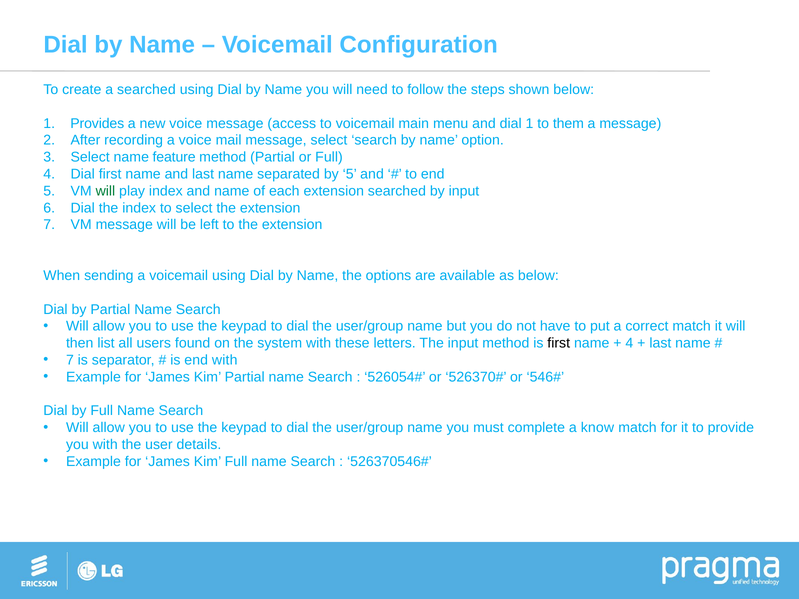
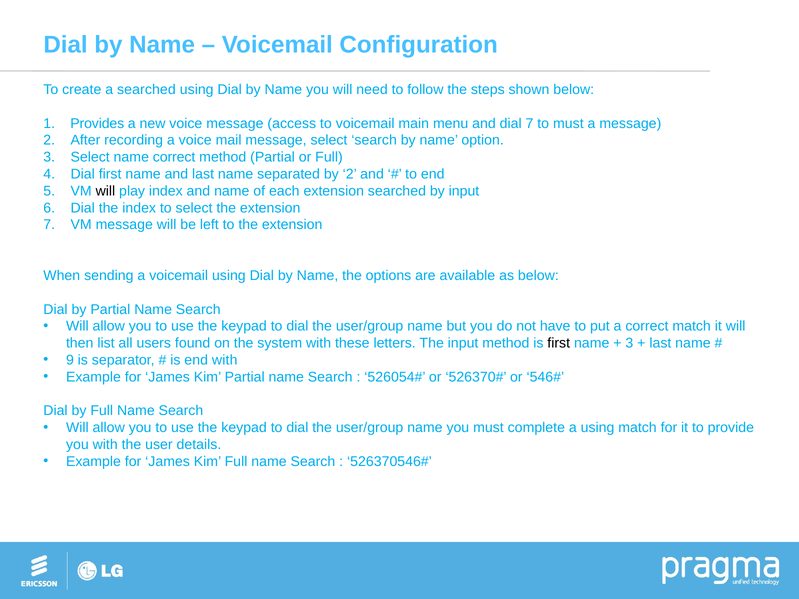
dial 1: 1 -> 7 (529, 124)
to them: them -> must (568, 124)
name feature: feature -> correct (174, 157)
by 5: 5 -> 2 (350, 174)
will colour: green -> black (105, 191)
4: 4 -> 3 (629, 344)
7: 7 -> 9 (70, 360)
a know: know -> using (598, 428)
